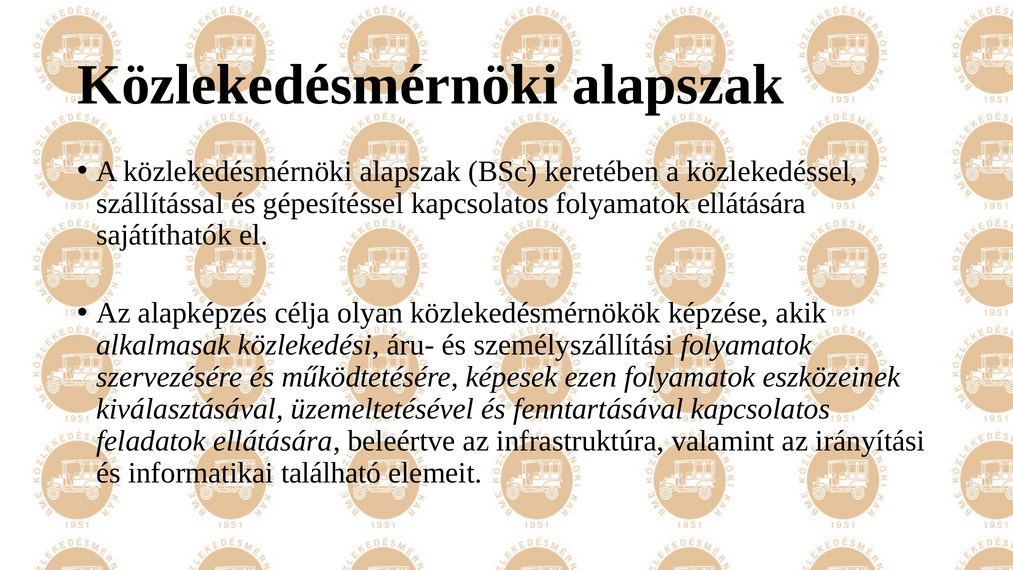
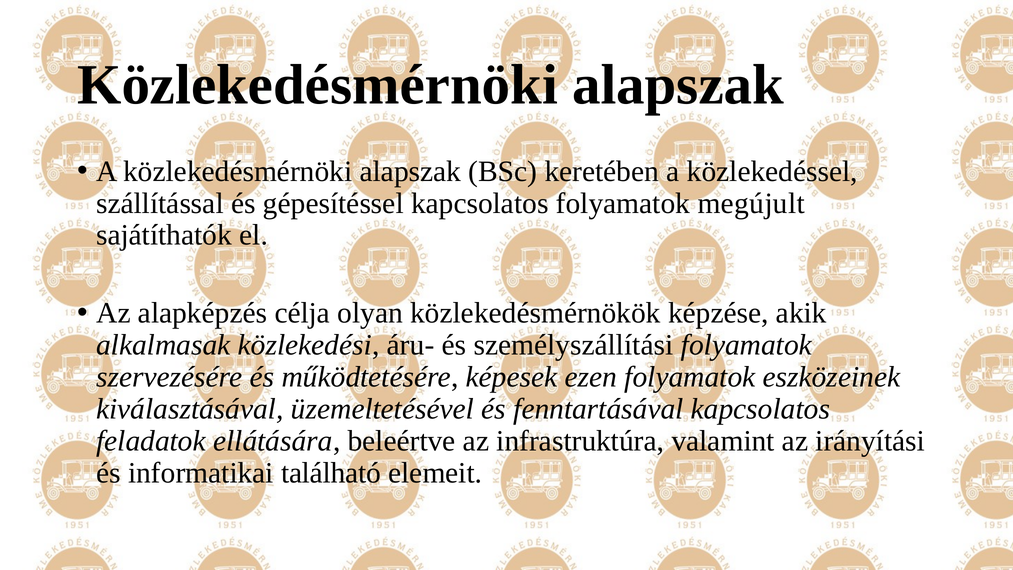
folyamatok ellátására: ellátására -> megújult (751, 203)
